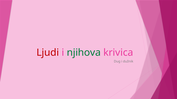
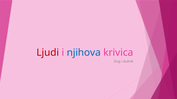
njihova colour: green -> blue (84, 53)
